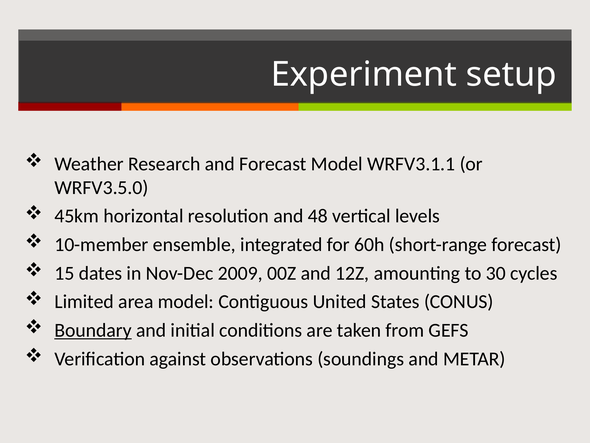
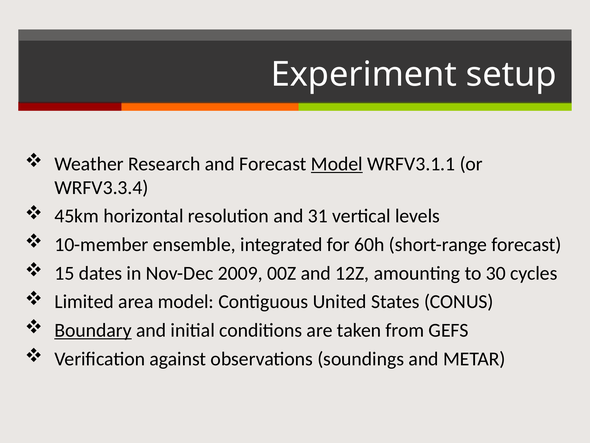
Model underline: none -> present (337, 164)
WRFV3.5.0: WRFV3.5.0 -> WRFV3.3.4 (101, 187)
48: 48 -> 31 (318, 216)
